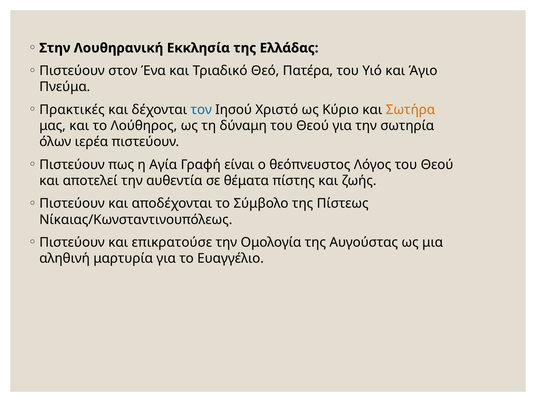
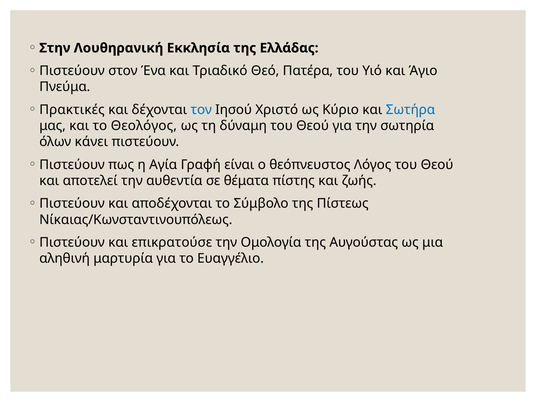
Σωτήρα colour: orange -> blue (410, 110)
Λούθηρος: Λούθηρος -> Θεολόγος (144, 126)
ιερέα: ιερέα -> κάνει (91, 142)
